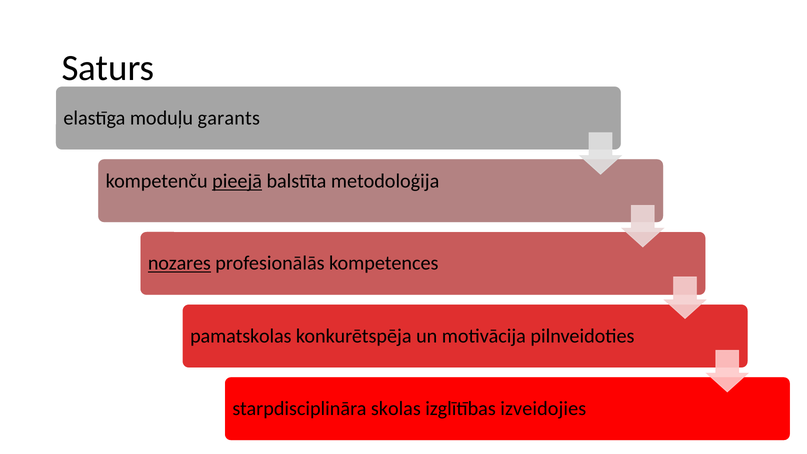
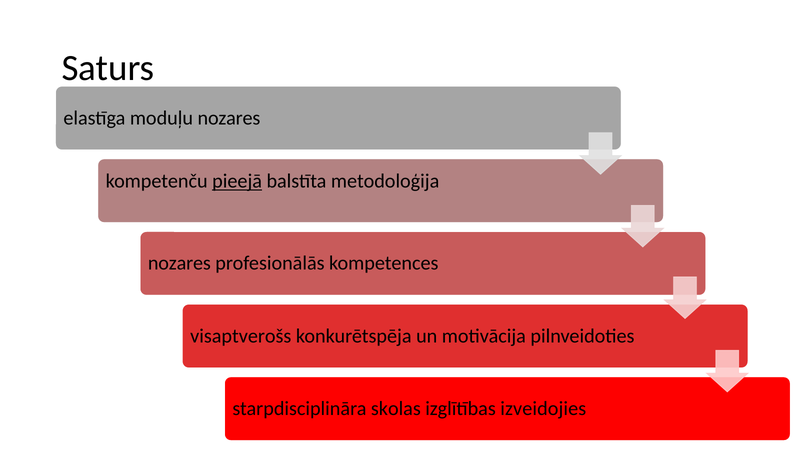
moduļu garants: garants -> nozares (229, 118)
nozares underline: present -> none (179, 263)
pamatskolas: pamatskolas -> visaptverošs (241, 336)
